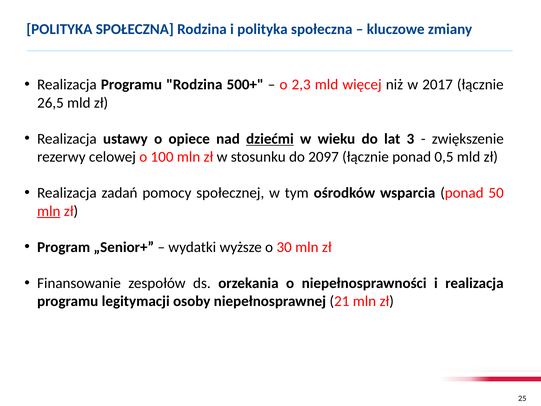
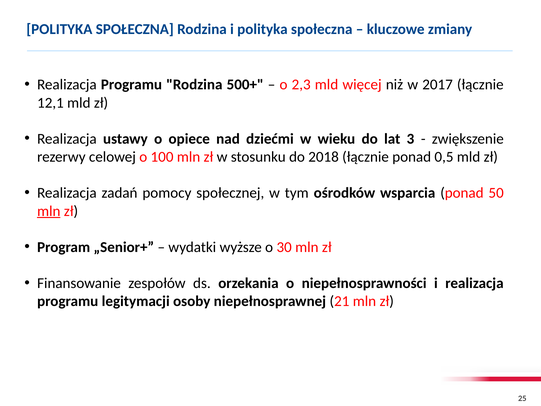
26,5: 26,5 -> 12,1 (50, 103)
dziećmi underline: present -> none (270, 139)
2097: 2097 -> 2018 (324, 157)
